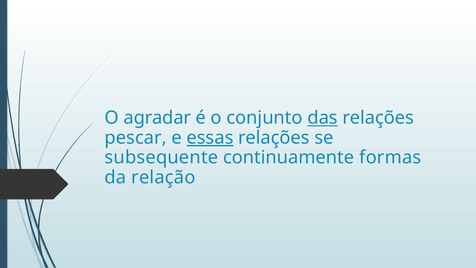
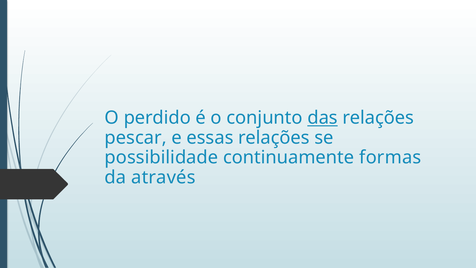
agradar: agradar -> perdido (157, 118)
essas underline: present -> none (210, 138)
subsequente: subsequente -> possibilidade (161, 157)
relação: relação -> através (163, 177)
